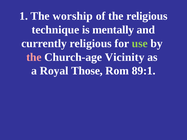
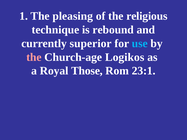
worship: worship -> pleasing (73, 16)
mentally: mentally -> rebound (113, 30)
currently religious: religious -> superior (91, 43)
use colour: light green -> light blue (140, 43)
Vicinity: Vicinity -> Logikos (125, 57)
89:1: 89:1 -> 23:1 (144, 71)
